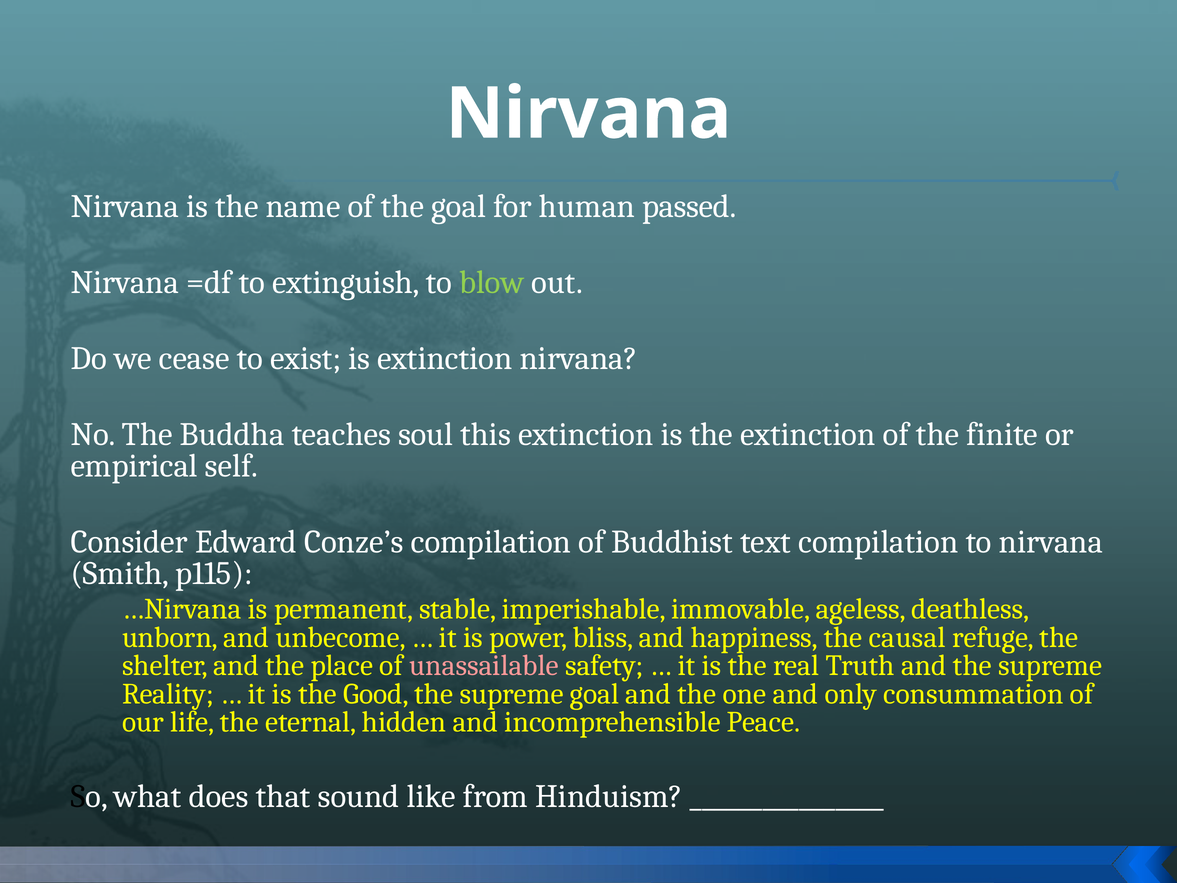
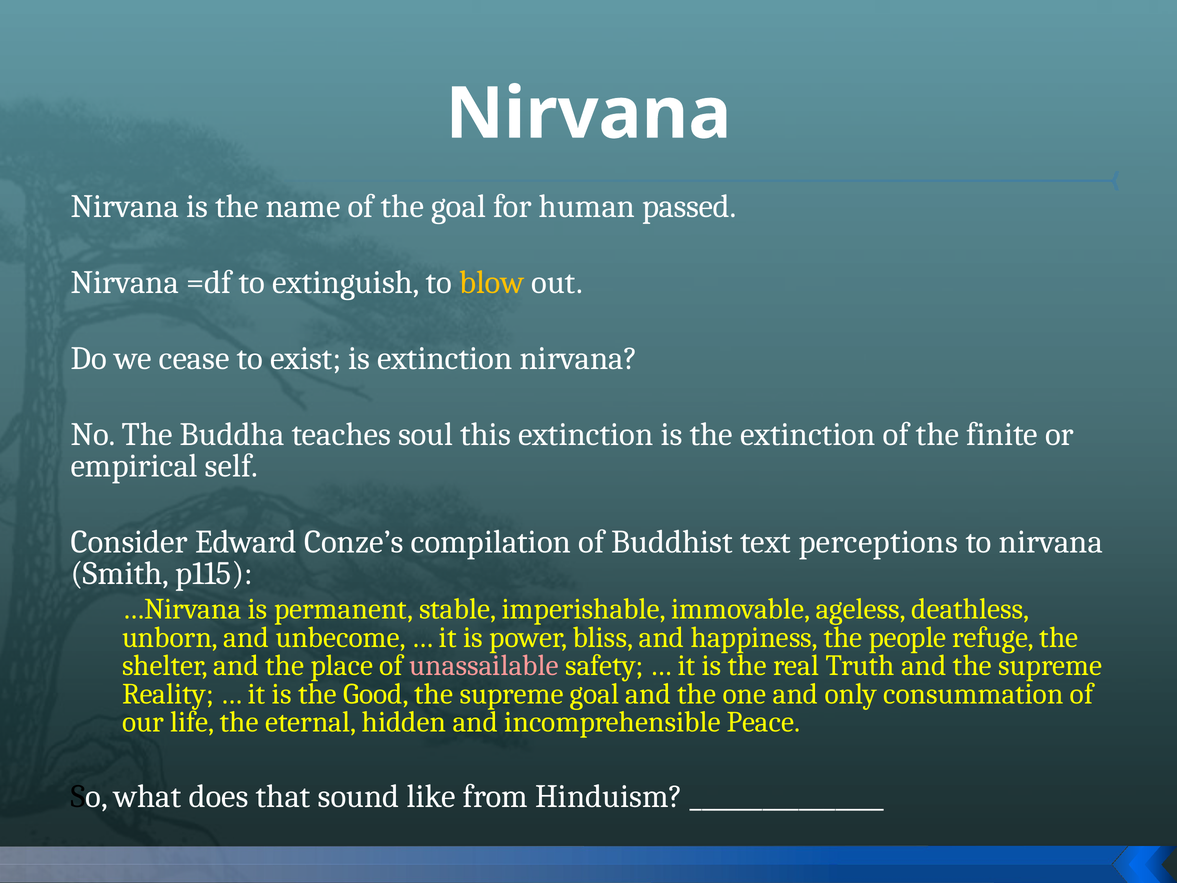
blow colour: light green -> yellow (492, 283)
text compilation: compilation -> perceptions (878, 542)
causal: causal -> people (907, 637)
